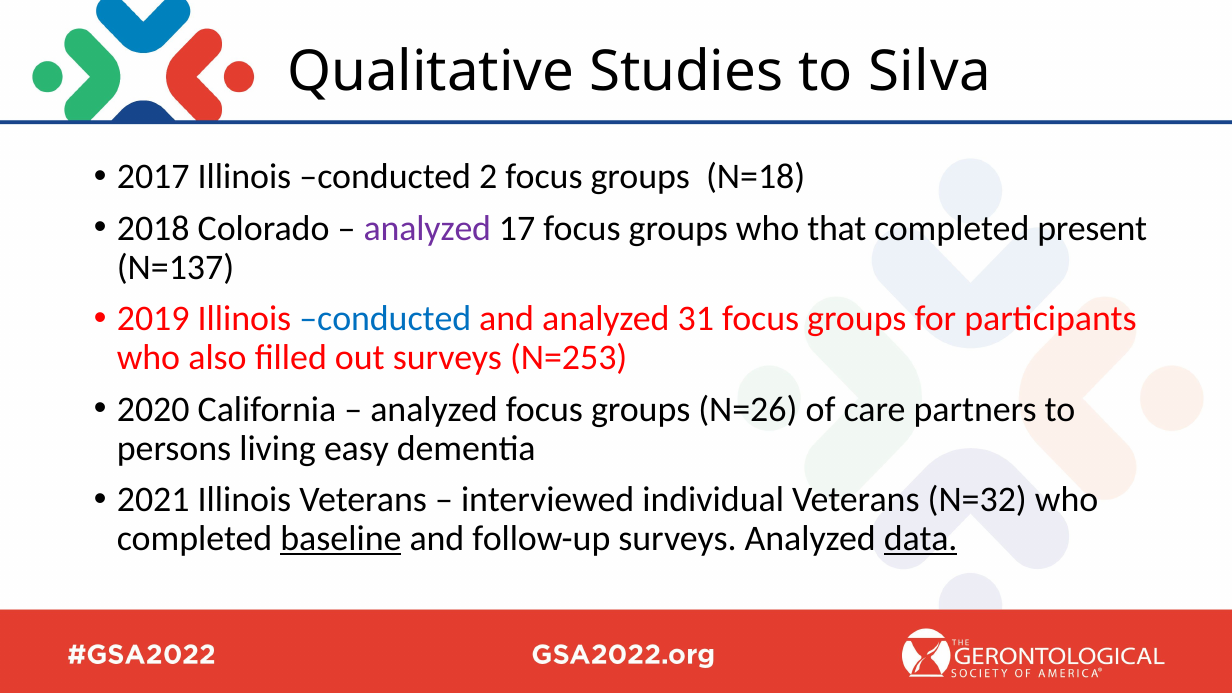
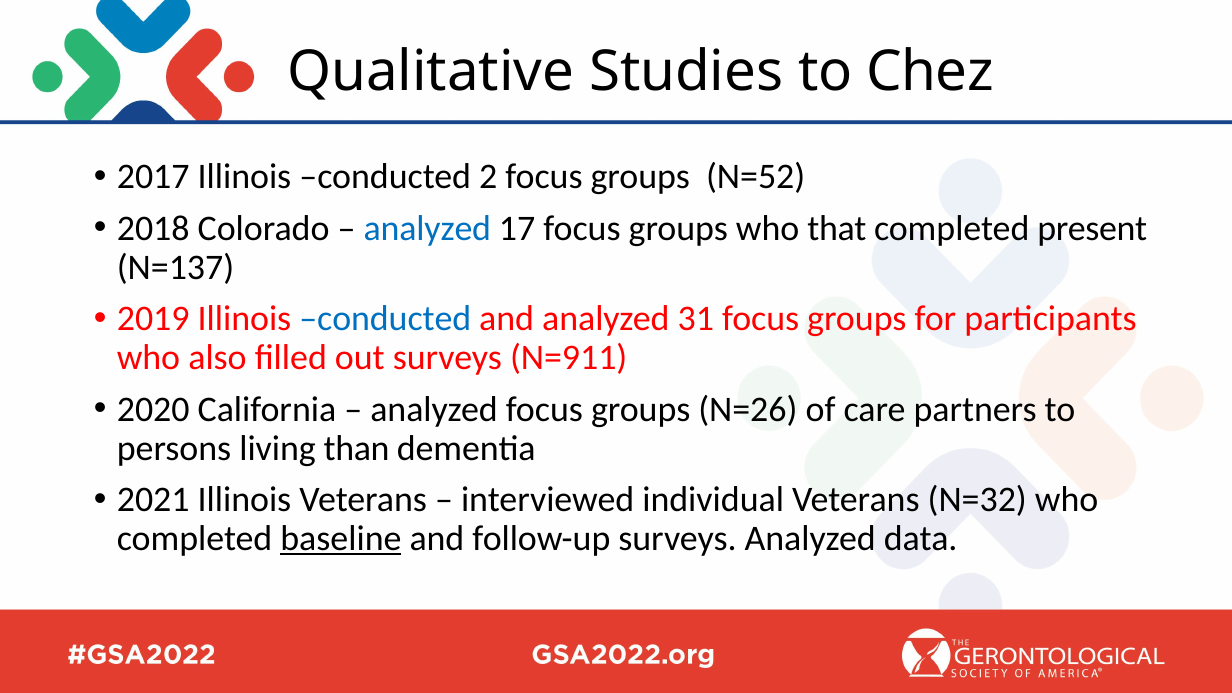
Silva: Silva -> Chez (930, 72)
N=18: N=18 -> N=52 (756, 177)
analyzed colour: purple -> blue (427, 228)
N=253: N=253 -> N=911 (569, 358)
easy: easy -> than (357, 448)
data underline: present -> none (921, 539)
